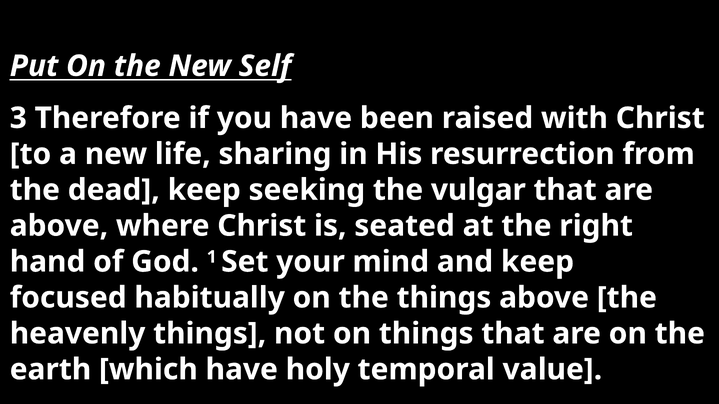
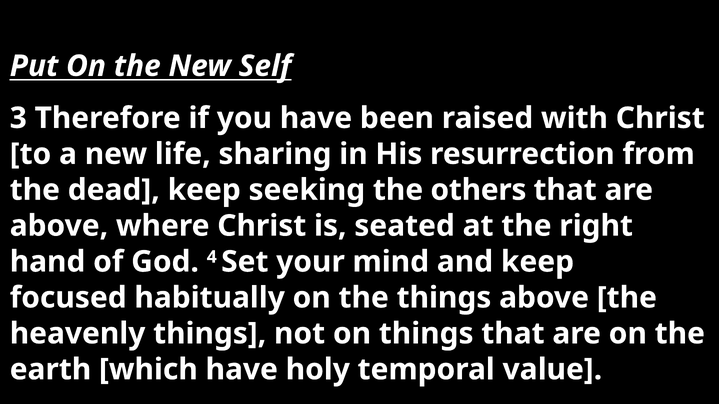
vulgar: vulgar -> others (478, 190)
1: 1 -> 4 (212, 257)
